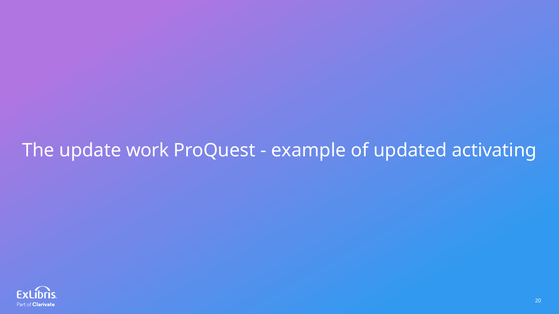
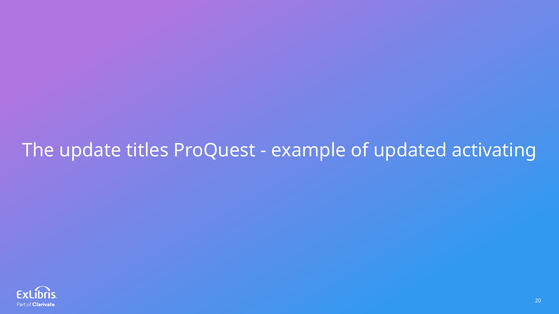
work: work -> titles (147, 151)
